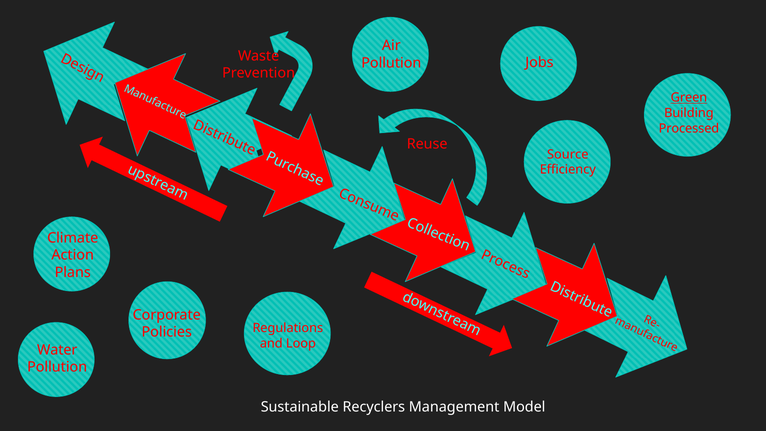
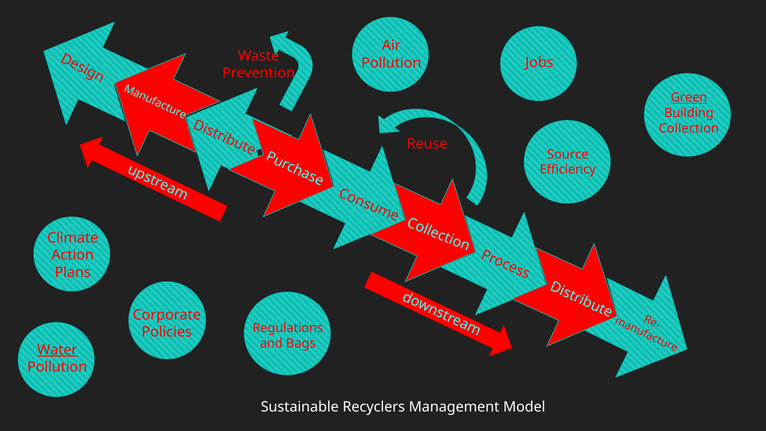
Processed: Processed -> Collection (689, 128)
Loop: Loop -> Bags (301, 343)
Water underline: none -> present (57, 350)
